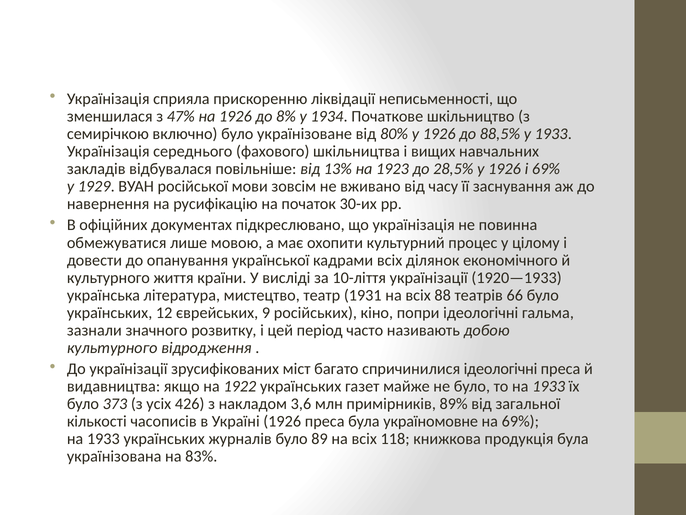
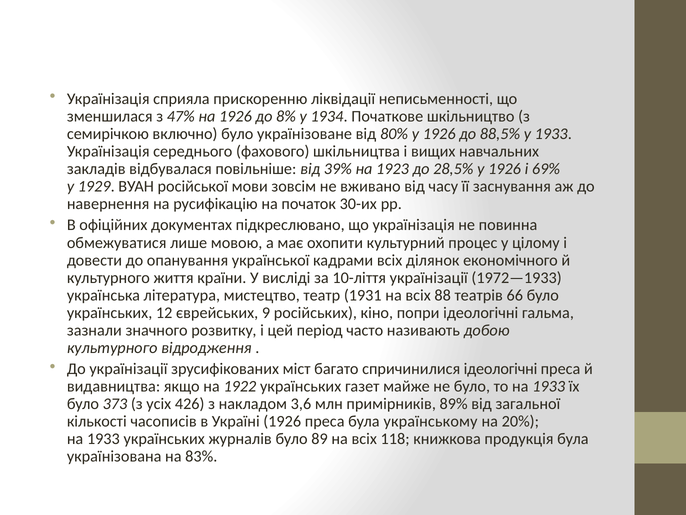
13%: 13% -> 39% (338, 169)
1920—1933: 1920—1933 -> 1972—1933 (517, 277)
україномовне: україномовне -> українському (431, 421)
на 69%: 69% -> 20% (520, 421)
